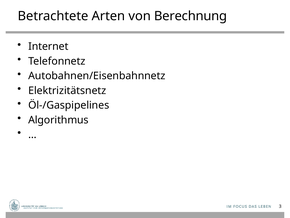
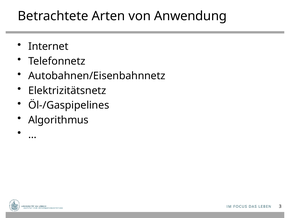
Berechnung: Berechnung -> Anwendung (191, 16)
